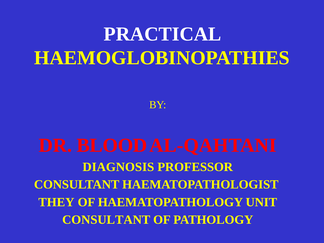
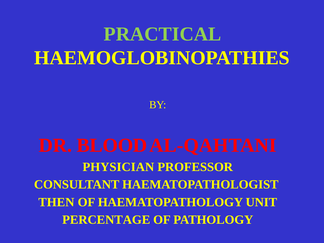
PRACTICAL colour: white -> light green (163, 34)
DIAGNOSIS: DIAGNOSIS -> PHYSICIAN (118, 167)
THEY: THEY -> THEN (56, 202)
CONSULTANT: CONSULTANT -> PERCENTAGE (106, 220)
